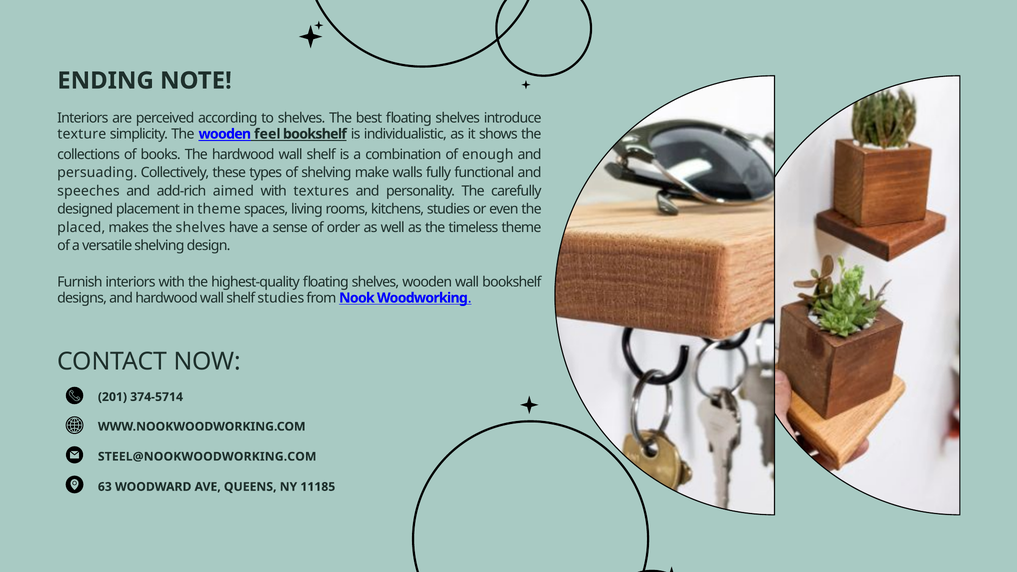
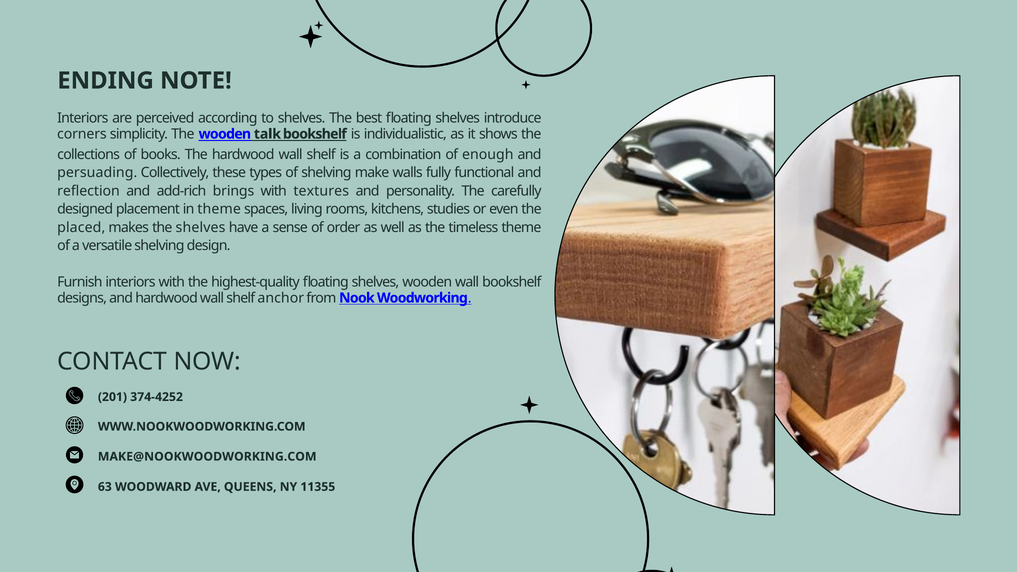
texture: texture -> corners (82, 134)
feel: feel -> talk (267, 134)
speeches: speeches -> reflection (89, 191)
aimed: aimed -> brings (233, 191)
shelf studies: studies -> anchor (281, 298)
374-5714: 374-5714 -> 374-4252 (157, 397)
STEEL@NOOKWOODWORKING.COM: STEEL@NOOKWOODWORKING.COM -> MAKE@NOOKWOODWORKING.COM (207, 457)
11185: 11185 -> 11355 (318, 487)
